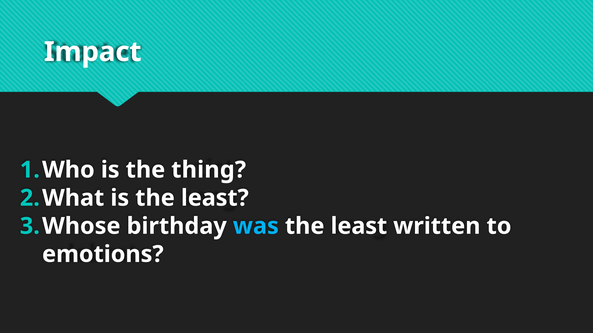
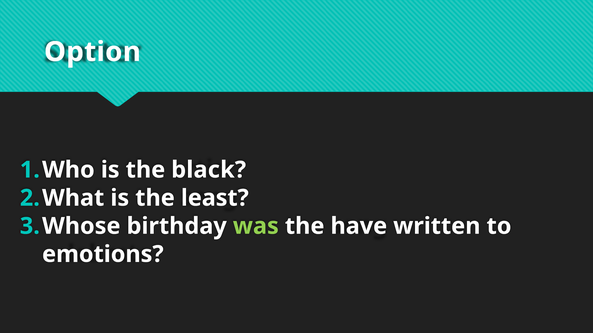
Impact: Impact -> Option (92, 52)
thing: thing -> black (209, 170)
was colour: light blue -> light green (256, 226)
least: least -> have (359, 226)
